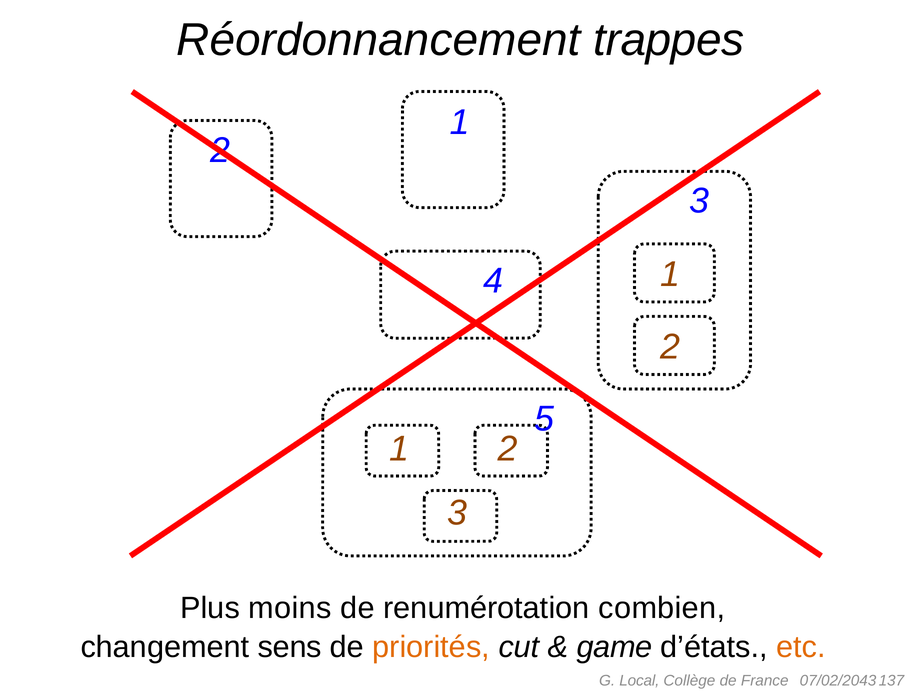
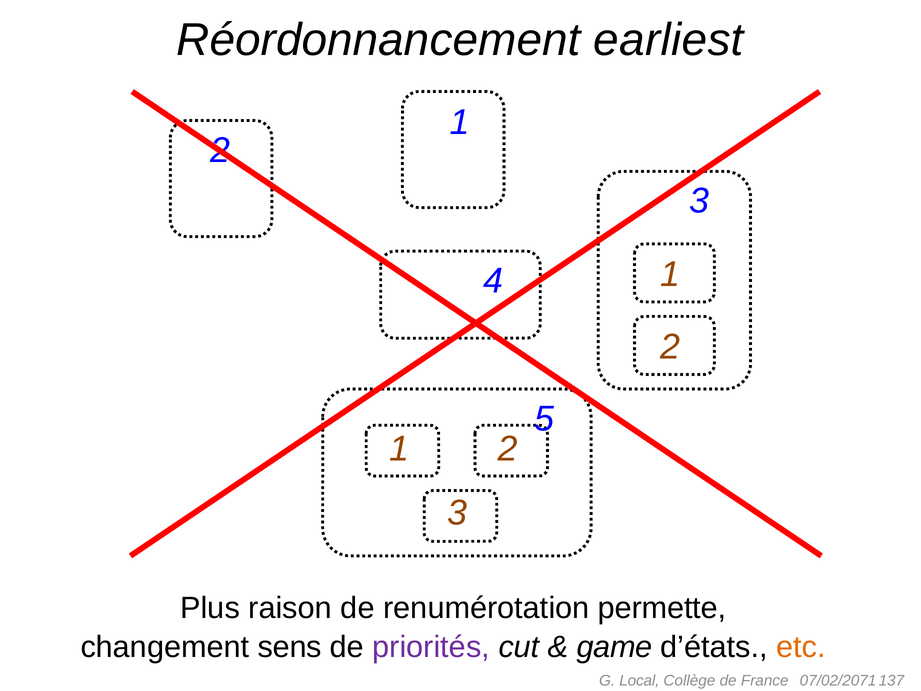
trappes: trappes -> earliest (668, 40)
moins: moins -> raison (290, 608)
combien: combien -> permette (662, 608)
priorités colour: orange -> purple (431, 647)
07/02/2043: 07/02/2043 -> 07/02/2071 (838, 680)
